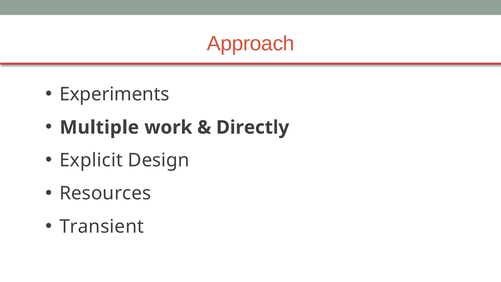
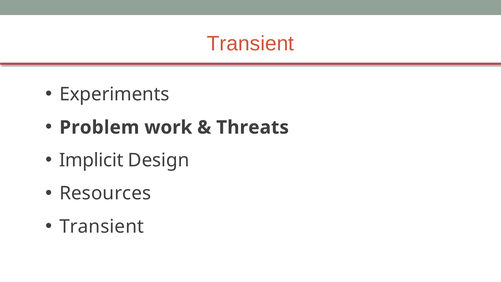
Approach: Approach -> Transient (250, 44)
Multiple: Multiple -> Problem (99, 127)
Directly: Directly -> Threats (253, 127)
Explicit: Explicit -> Implicit (91, 160)
